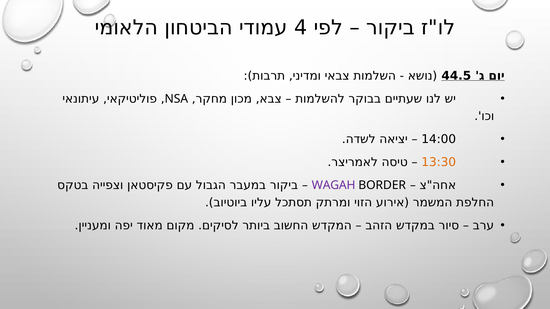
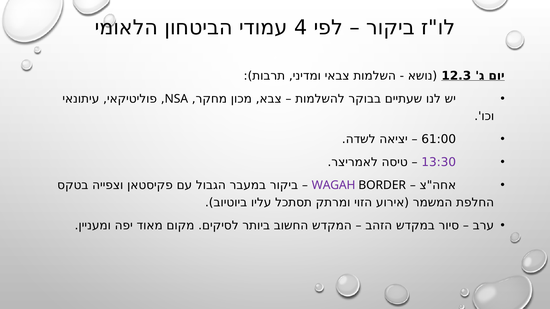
44.5: 44.5 -> 12.3 (456, 76)
14:00: 14:00 -> 61:00 (439, 139)
13:30 colour: orange -> purple (439, 162)
